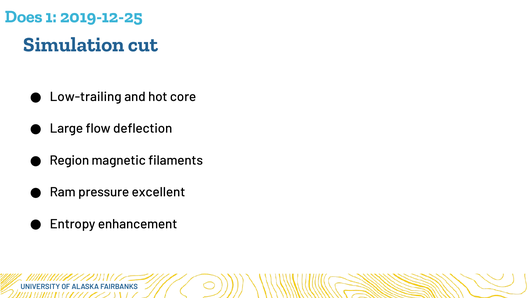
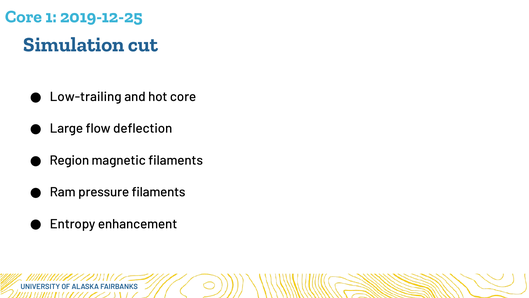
Does: Does -> Core (24, 17)
pressure excellent: excellent -> filaments (159, 192)
